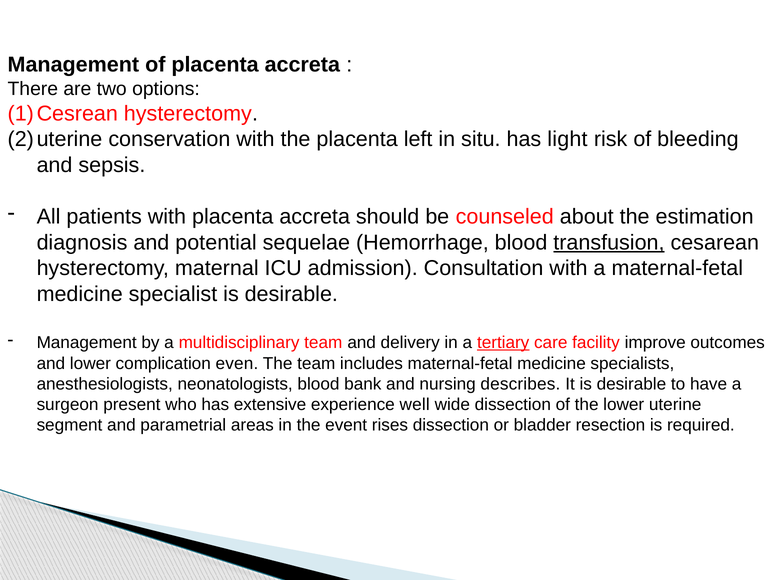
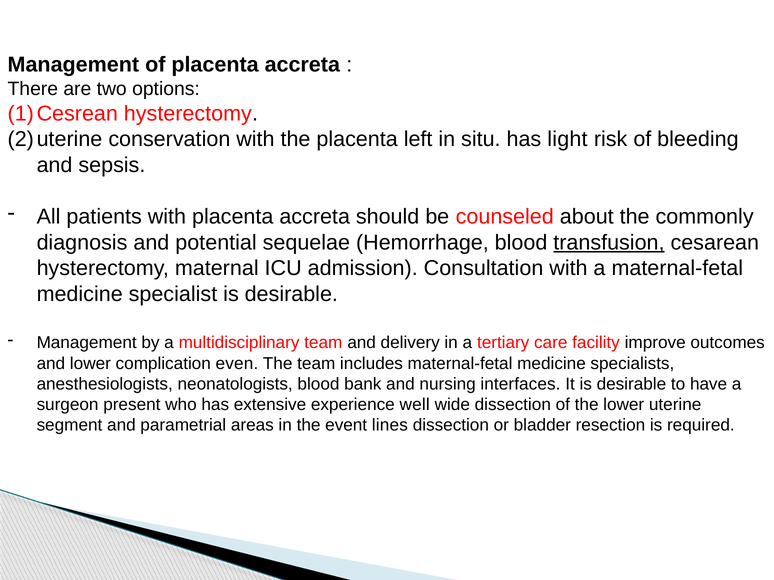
estimation: estimation -> commonly (705, 217)
tertiary underline: present -> none (503, 343)
describes: describes -> interfaces (520, 384)
rises: rises -> lines (390, 426)
